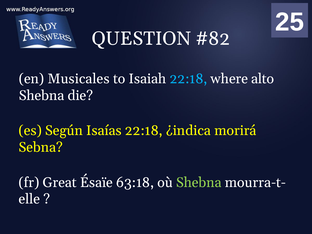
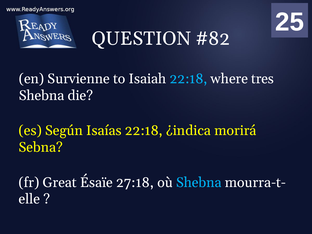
Musicales: Musicales -> Survienne (79, 79)
alto: alto -> tres (263, 79)
63:18: 63:18 -> 27:18 (135, 182)
Shebna colour: light green -> light blue (199, 182)
